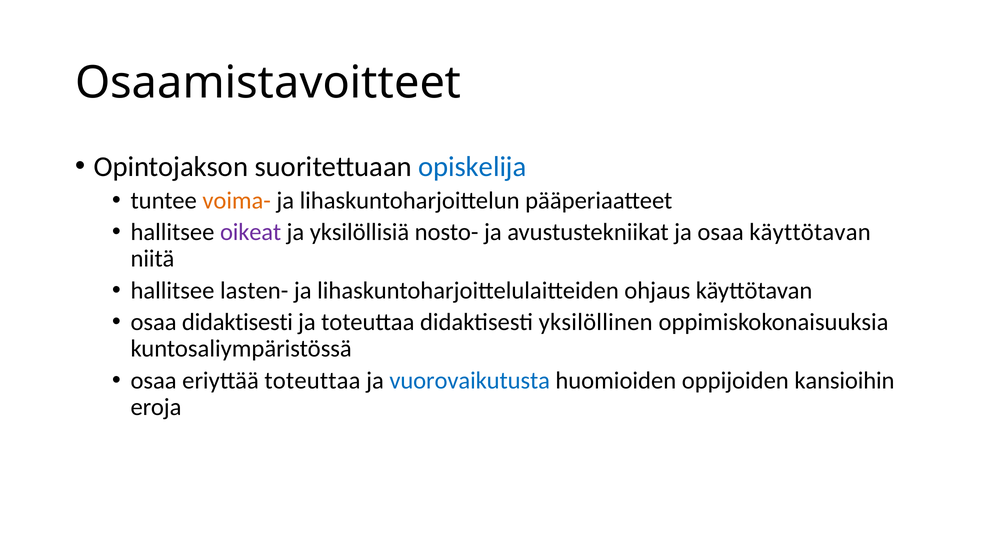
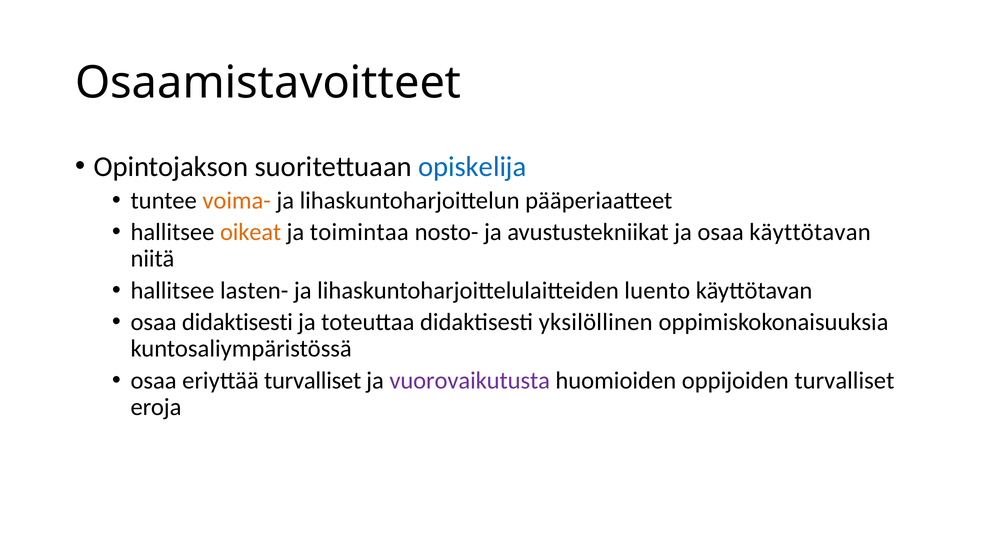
oikeat colour: purple -> orange (251, 232)
yksilöllisiä: yksilöllisiä -> toimintaa (359, 232)
ohjaus: ohjaus -> luento (657, 290)
eriyttää toteuttaa: toteuttaa -> turvalliset (313, 380)
vuorovaikutusta colour: blue -> purple (470, 380)
oppijoiden kansioihin: kansioihin -> turvalliset (844, 380)
